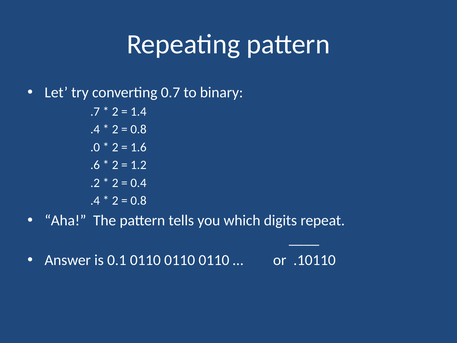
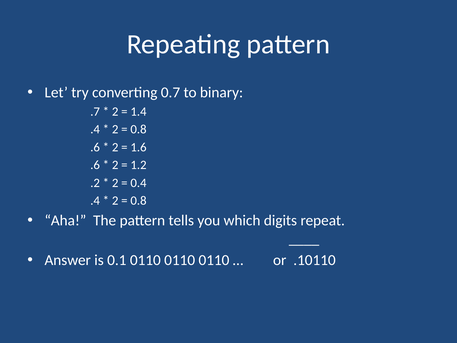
.0: .0 -> .6 (95, 147)
